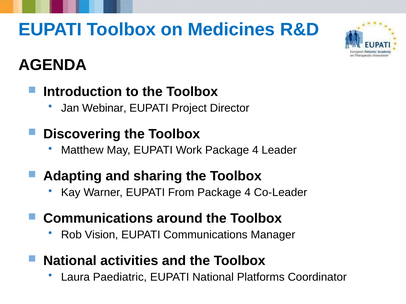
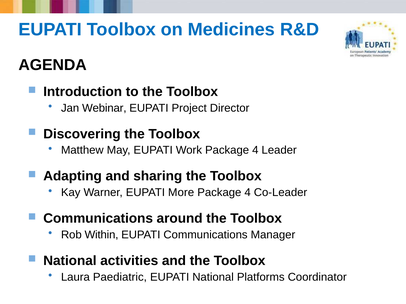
From: From -> More (181, 193)
Vision: Vision -> Within (102, 235)
